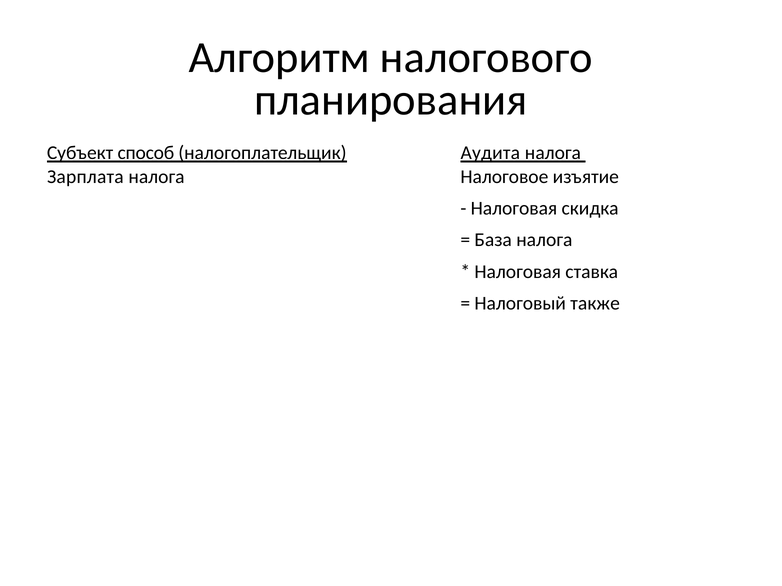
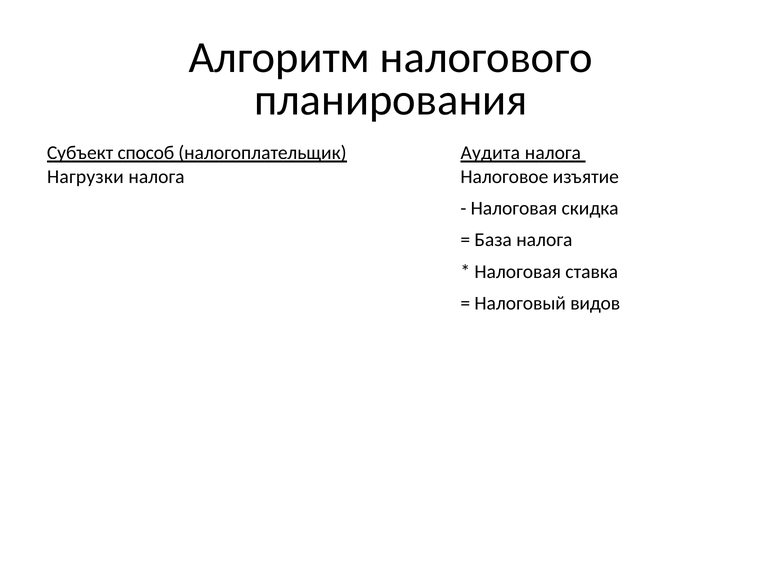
Зарплата: Зарплата -> Нагрузки (85, 177)
также: также -> видов (595, 304)
